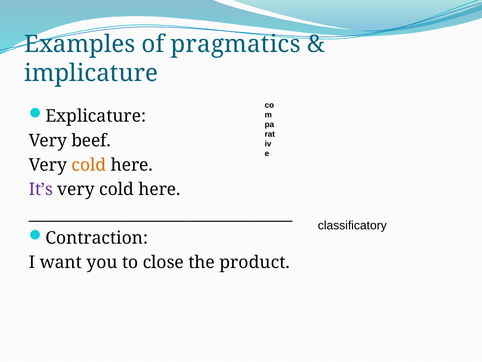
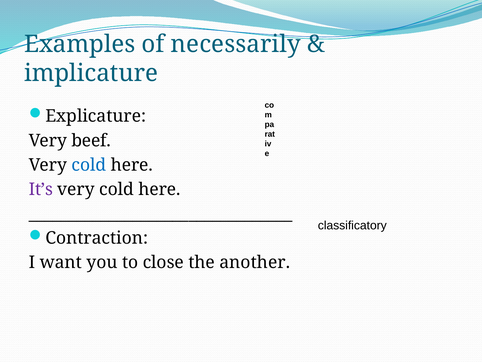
pragmatics: pragmatics -> necessarily (236, 44)
cold colour: orange -> blue (89, 165)
product: product -> another (255, 262)
